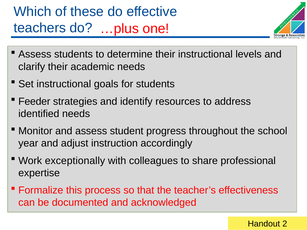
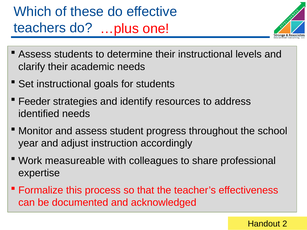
exceptionally: exceptionally -> measureable (75, 161)
